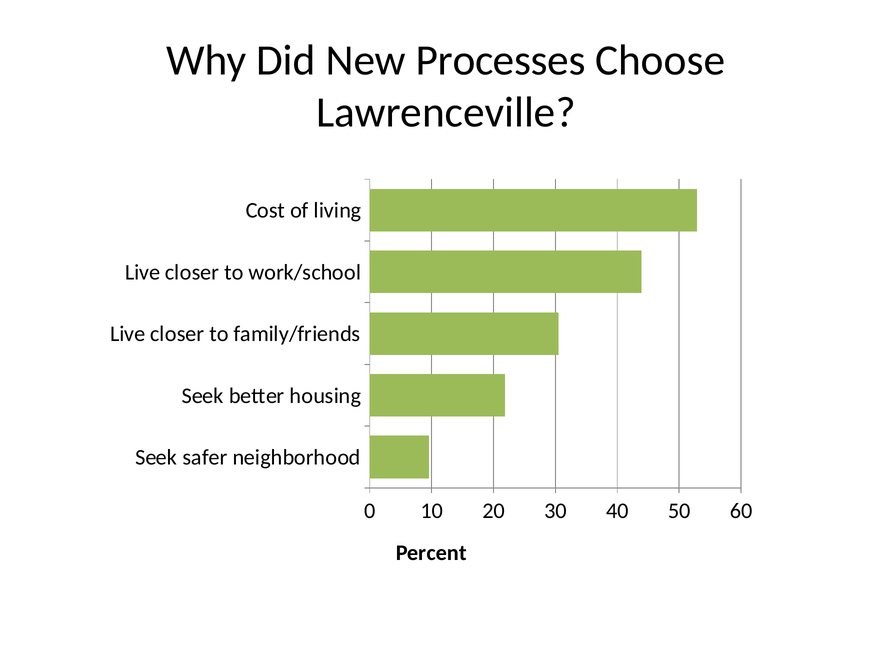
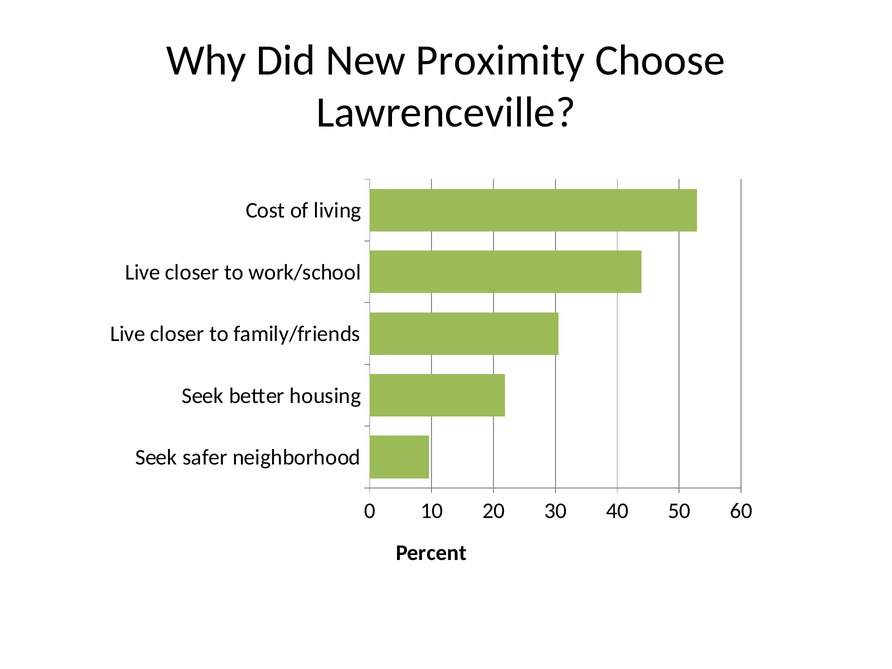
Processes: Processes -> Proximity (500, 60)
